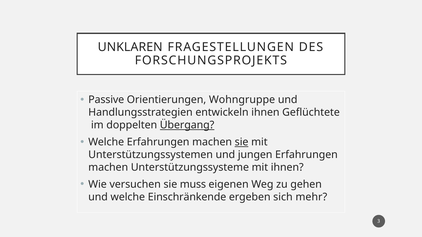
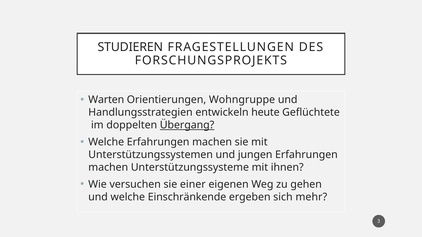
UNKLAREN: UNKLAREN -> STUDIEREN (130, 47)
Passive: Passive -> Warten (106, 100)
entwickeln ihnen: ihnen -> heute (265, 113)
sie underline: present -> none (242, 142)
muss: muss -> einer (193, 185)
